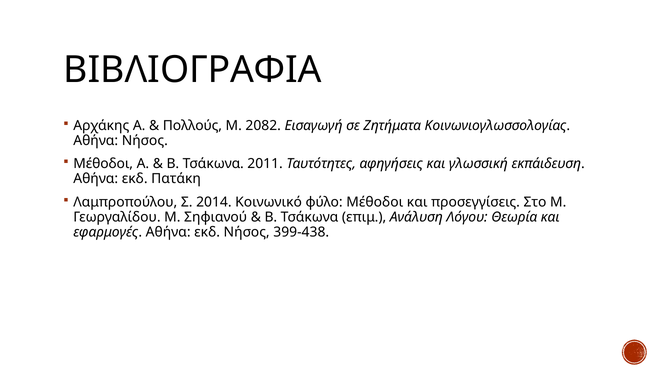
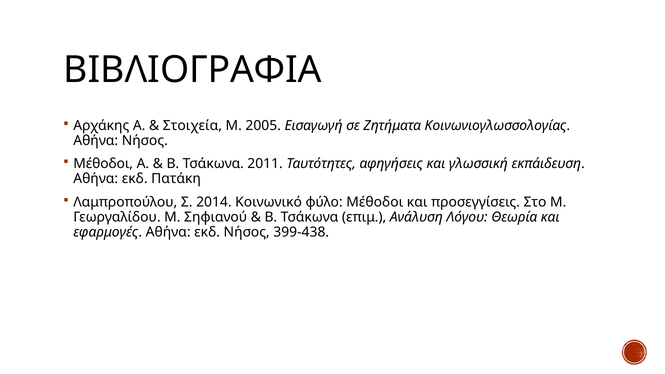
Πολλούς: Πολλούς -> Στοιχεία (192, 126)
2082: 2082 -> 2005 (263, 126)
